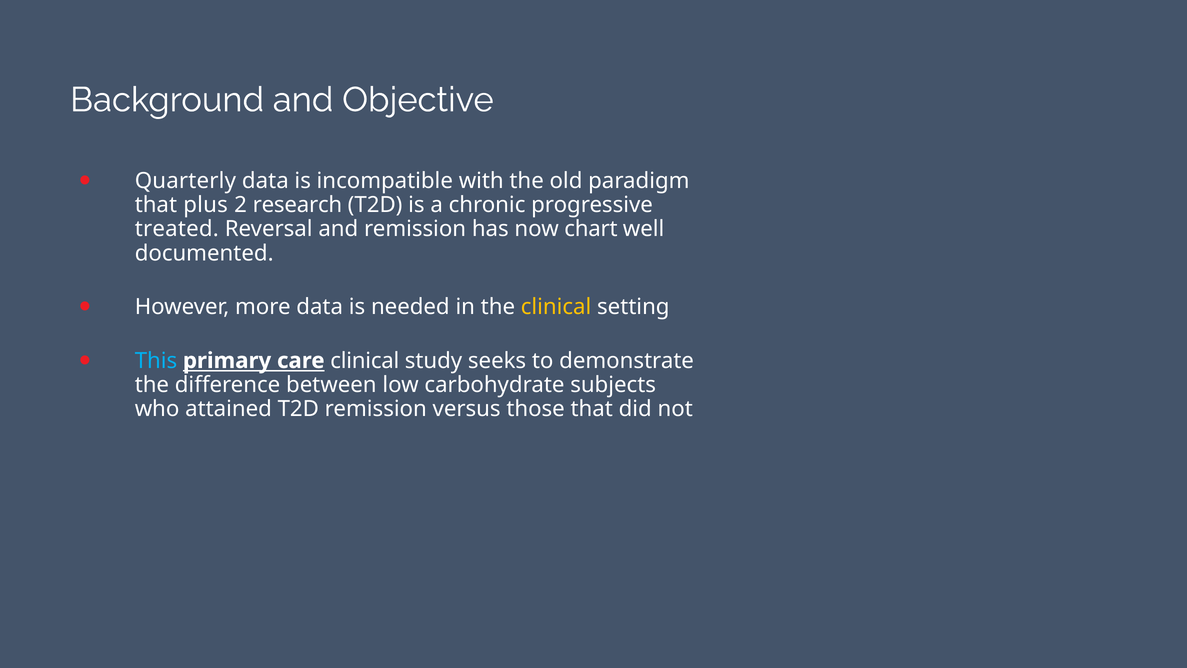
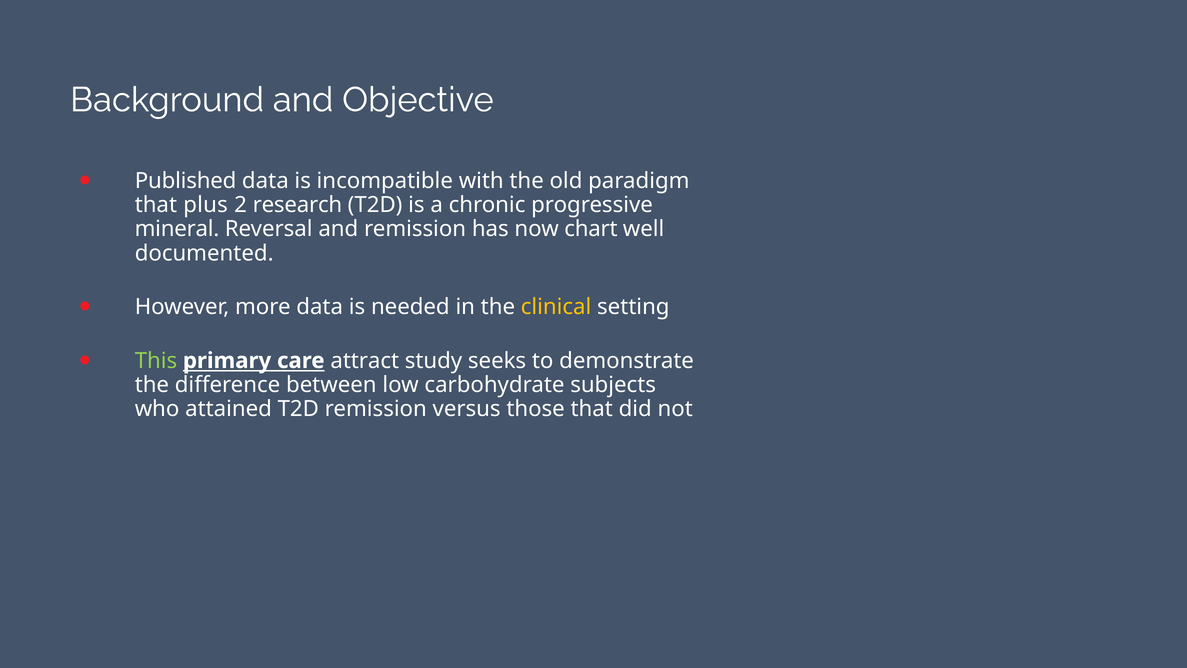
Quarterly: Quarterly -> Published (186, 181)
treated: treated -> mineral (177, 229)
This colour: light blue -> light green (156, 361)
care clinical: clinical -> attract (365, 361)
